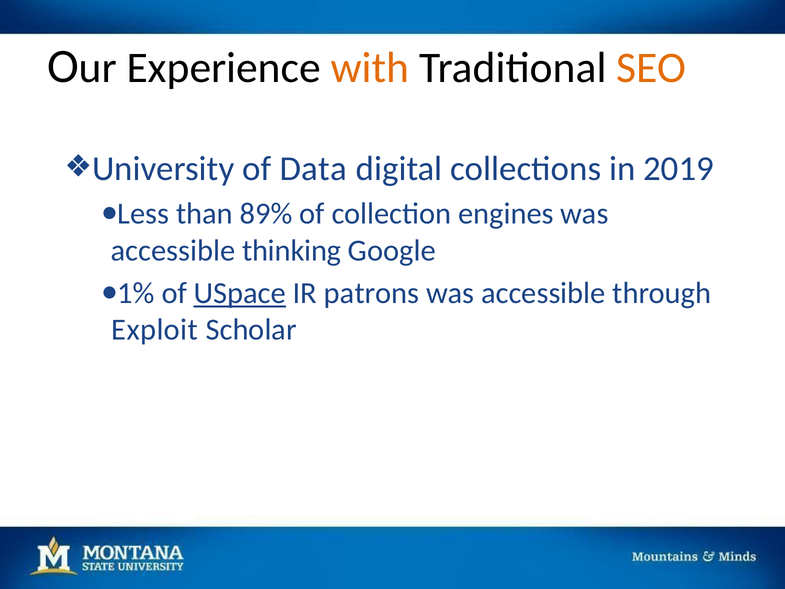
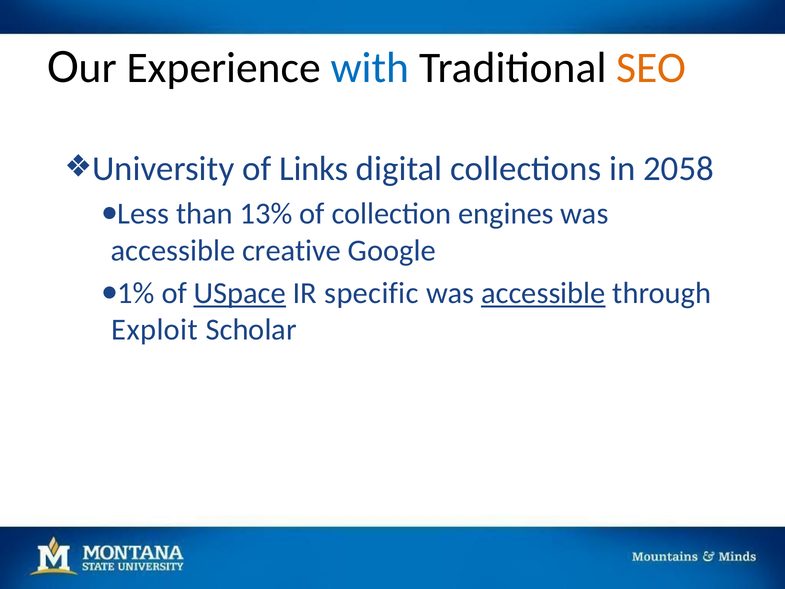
with colour: orange -> blue (370, 68)
Data: Data -> Links (314, 169)
2019: 2019 -> 2058 (679, 169)
89%: 89% -> 13% (266, 214)
thinking: thinking -> creative (292, 250)
patrons: patrons -> specific (371, 293)
accessible underline: none -> present (543, 293)
